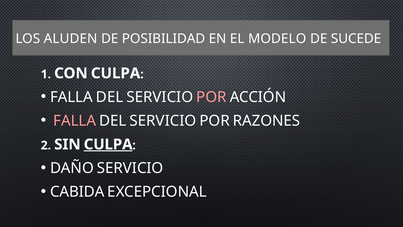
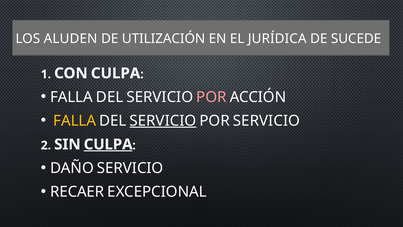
POSIBILIDAD: POSIBILIDAD -> UTILIZACIÓN (164, 39)
MODELO: MODELO -> JURÍDICA (277, 39)
FALLA colour: pink -> yellow (75, 121)
SERVICIO underline: none -> present (163, 121)
POR RAZONES: RAZONES -> SERVICIO (266, 121)
CABIDA: CABIDA -> RECAER (77, 192)
